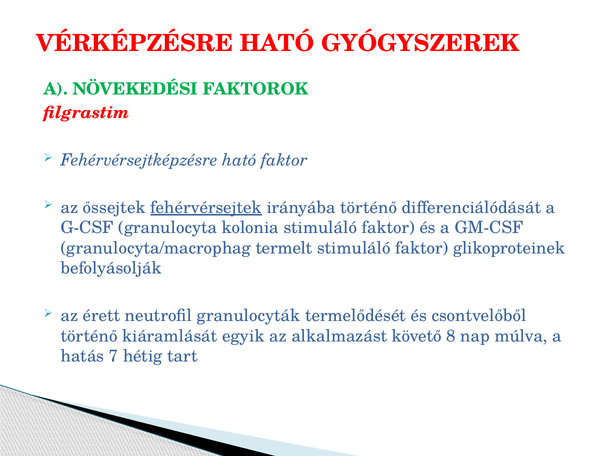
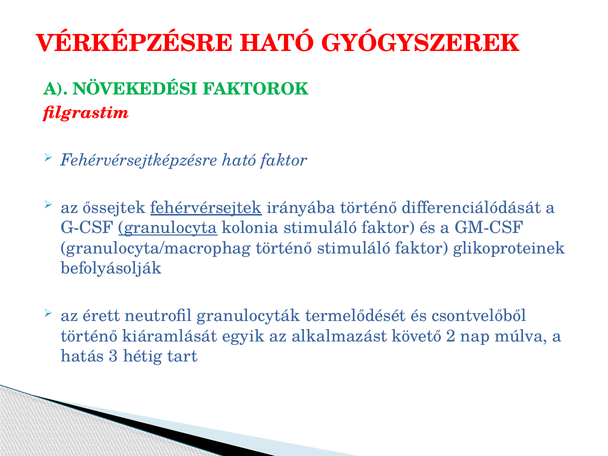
granulocyta underline: none -> present (168, 228)
granulocyta/macrophag termelt: termelt -> történő (284, 248)
8: 8 -> 2 (451, 336)
7: 7 -> 3 (114, 356)
